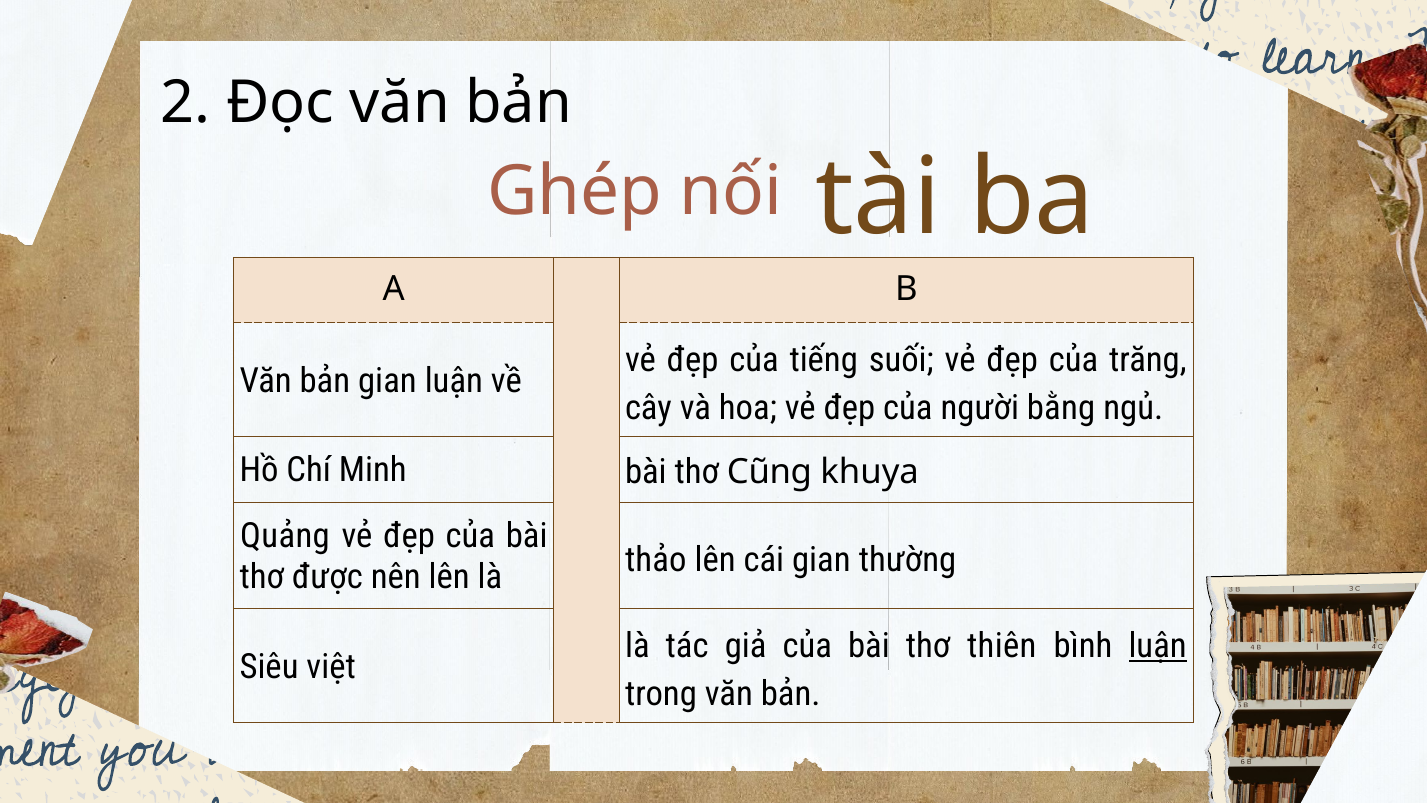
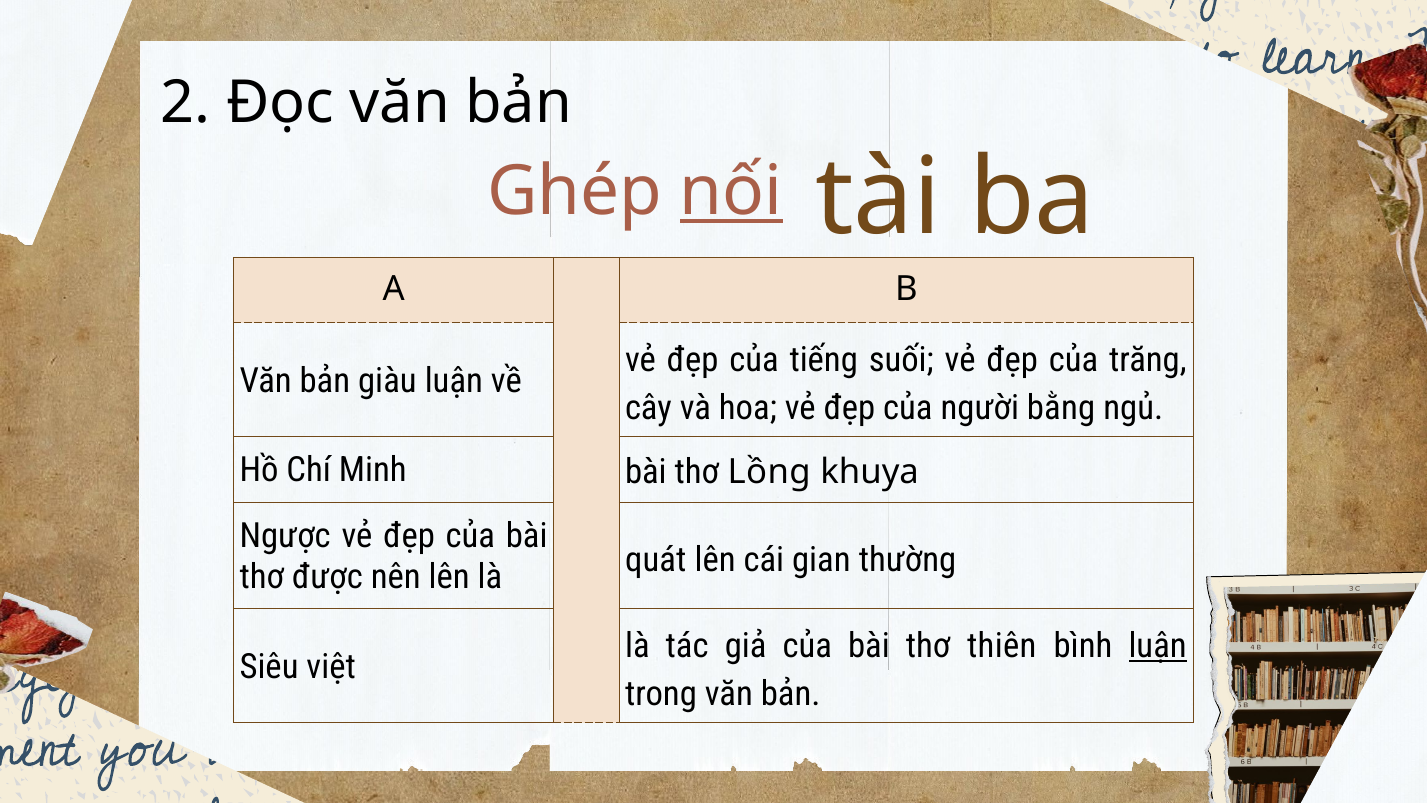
nối underline: none -> present (731, 191)
bản gian: gian -> giàu (387, 380)
Cũng: Cũng -> Lồng (769, 472)
Quảng: Quảng -> Ngược (285, 535)
thảo: thảo -> quát (656, 560)
